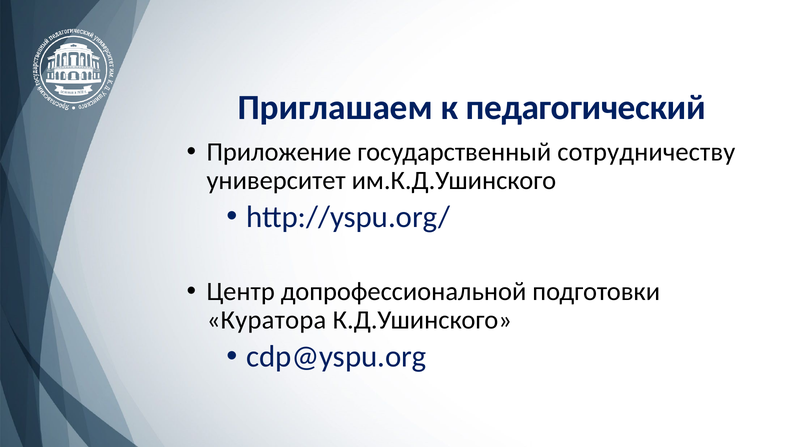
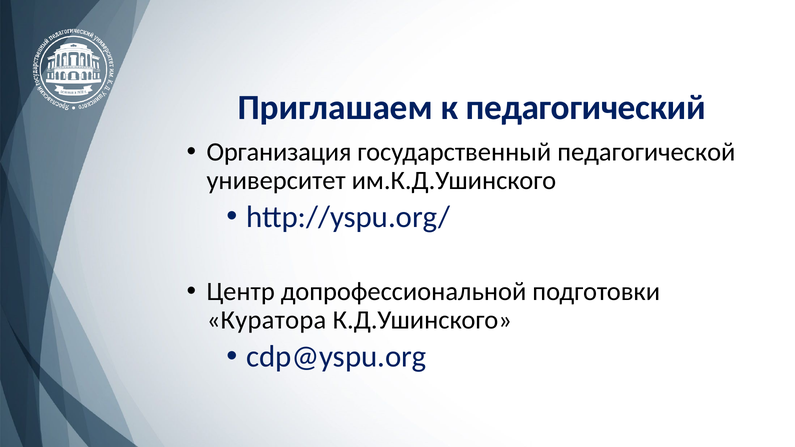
Приложение: Приложение -> Организация (279, 152)
сотрудничеству: сотрудничеству -> педагогической (646, 152)
